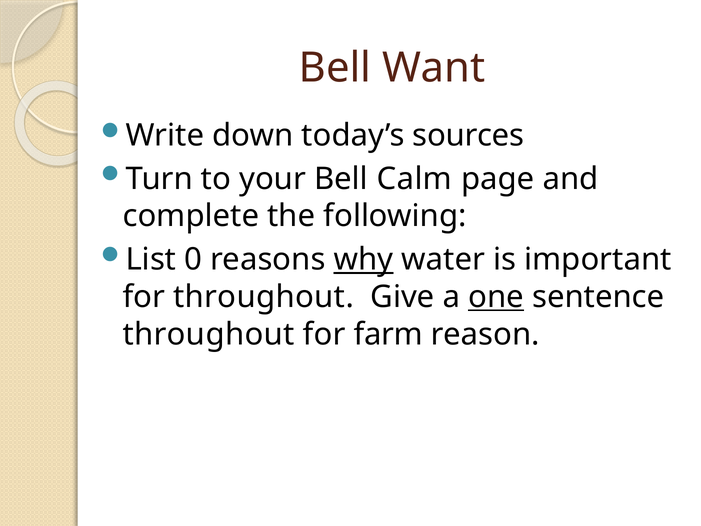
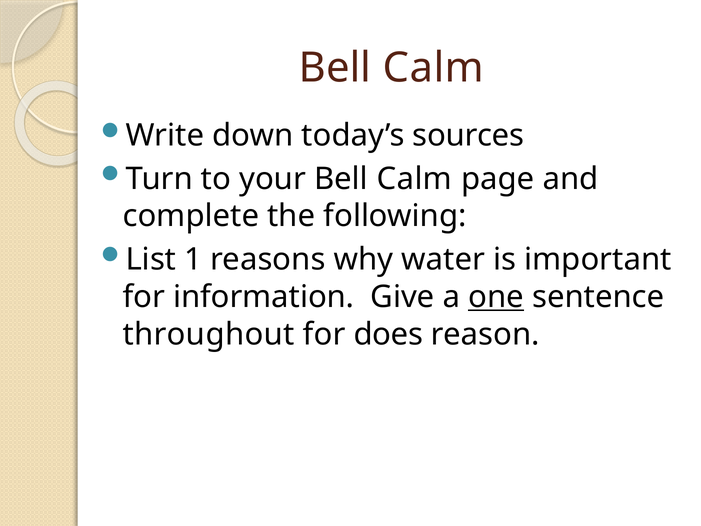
Want: Want -> Calm (433, 68)
0: 0 -> 1 (193, 259)
why underline: present -> none (363, 259)
for throughout: throughout -> information (264, 297)
farm: farm -> does (388, 334)
